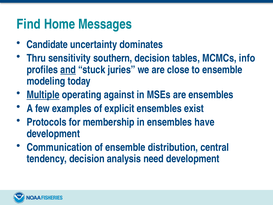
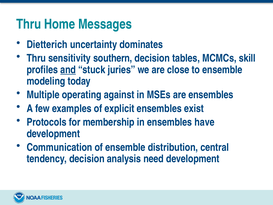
Find: Find -> Thru (29, 24)
Candidate: Candidate -> Dietterich (47, 45)
info: info -> skill (247, 58)
Multiple underline: present -> none (43, 95)
